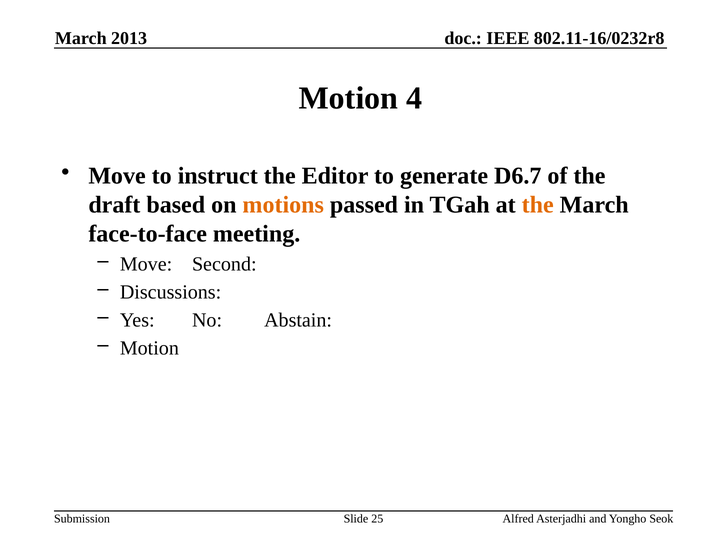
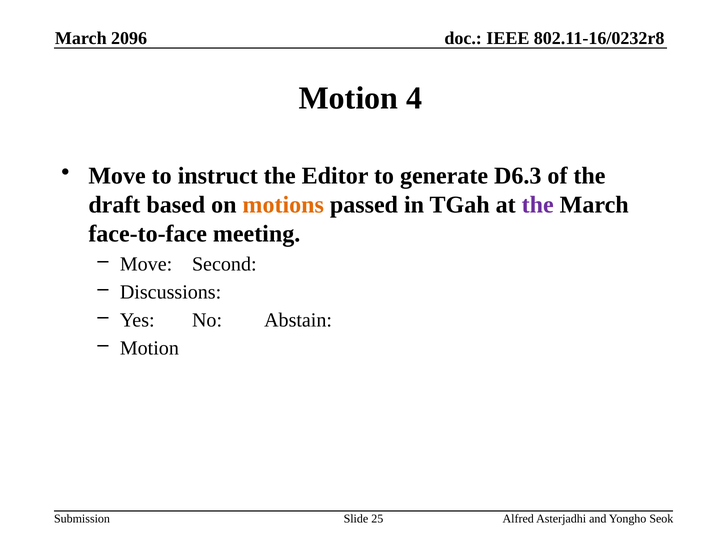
2013: 2013 -> 2096 (129, 38)
D6.7: D6.7 -> D6.3 (518, 176)
the colour: orange -> purple (538, 205)
